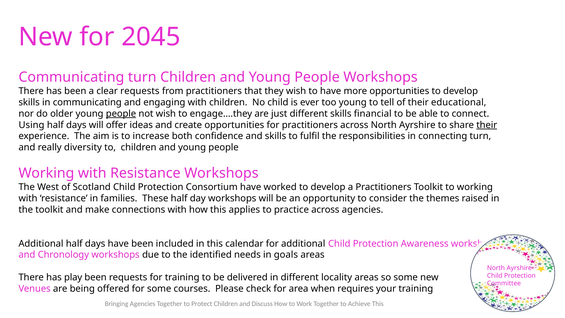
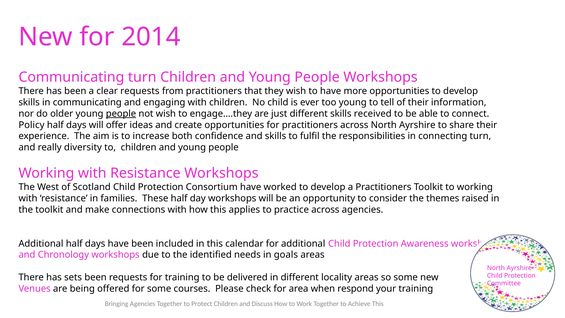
2045: 2045 -> 2014 (151, 37)
educational: educational -> information (459, 102)
financial: financial -> received (373, 114)
Using: Using -> Policy (31, 125)
their underline: present -> none (487, 125)
play: play -> sets (73, 277)
requires: requires -> respond (356, 289)
